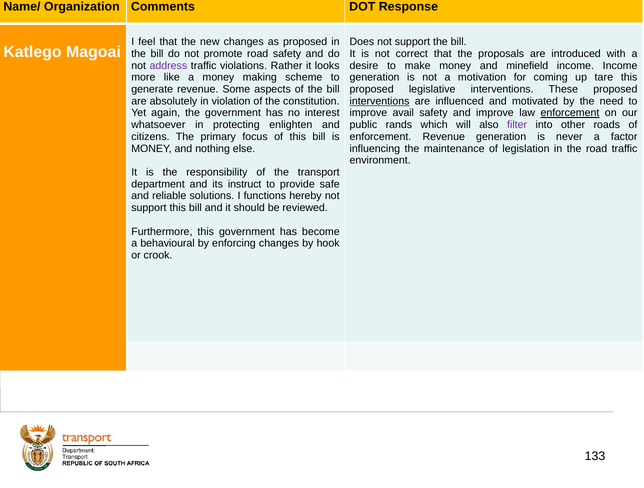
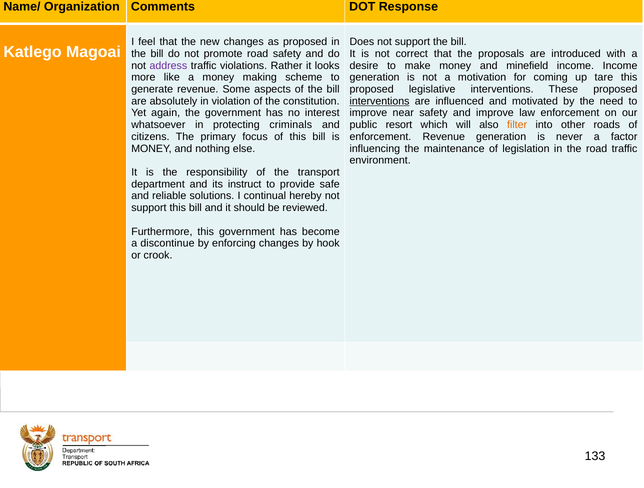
avail: avail -> near (403, 113)
enforcement underline: present -> none (570, 113)
enlighten: enlighten -> criminals (291, 125)
rands: rands -> resort (399, 125)
filter colour: purple -> orange (517, 125)
functions: functions -> continual (265, 196)
behavioural: behavioural -> discontinue (167, 244)
